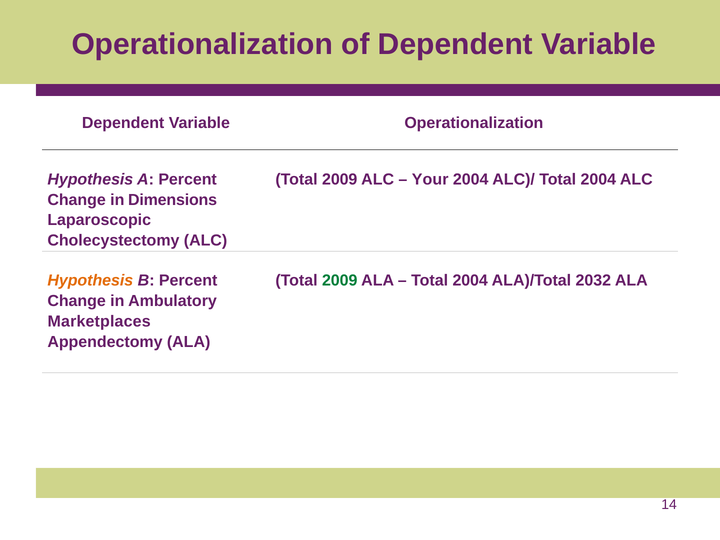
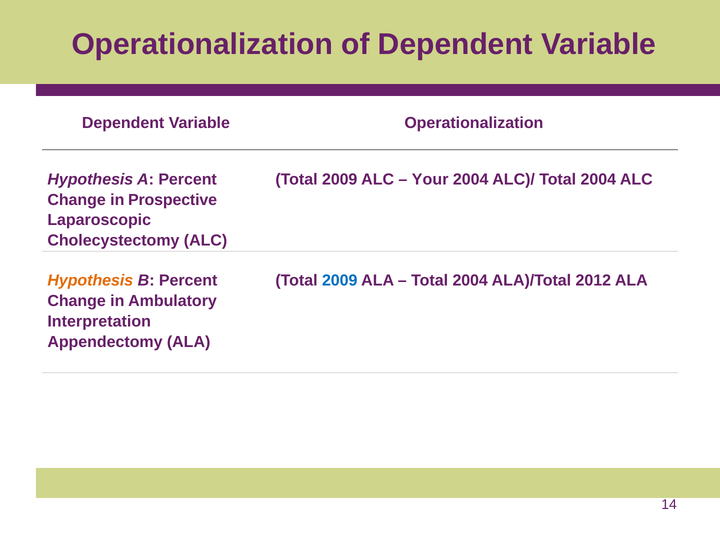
Dimensions: Dimensions -> Prospective (173, 200)
2009 colour: green -> blue (340, 281)
2032: 2032 -> 2012 (593, 281)
Marketplaces: Marketplaces -> Interpretation (99, 321)
